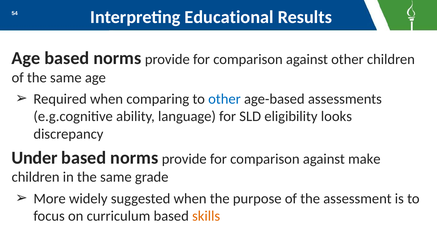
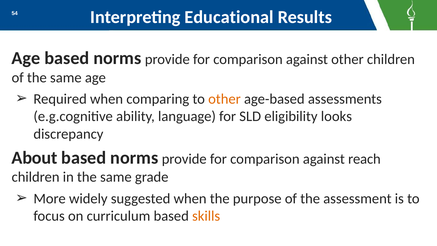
other colour: blue -> orange (224, 99)
Under: Under -> About (35, 158)
make: make -> reach (364, 159)
